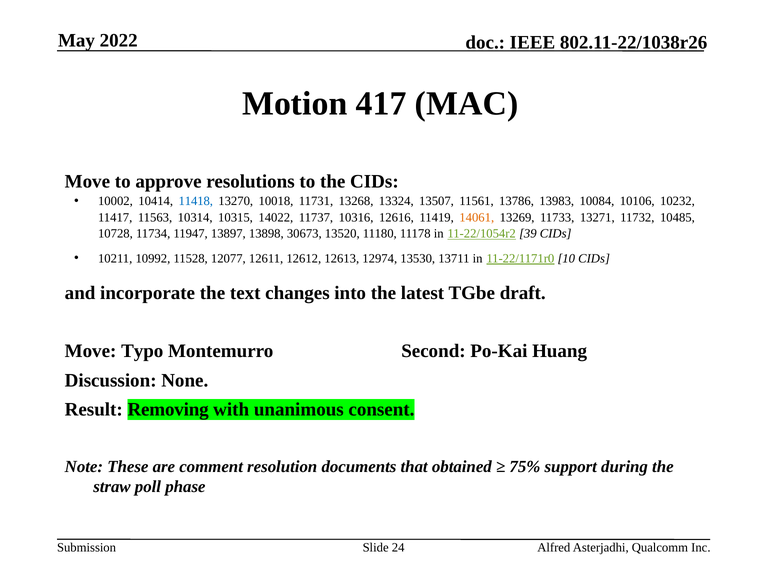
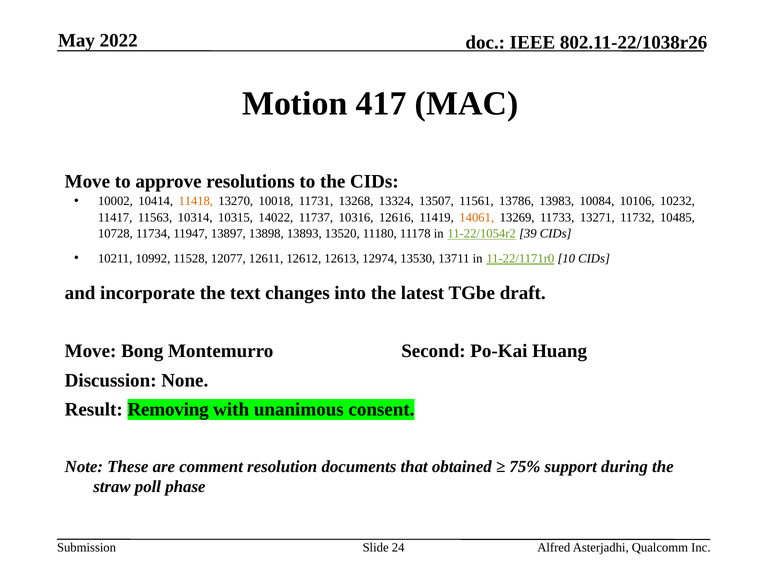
11418 colour: blue -> orange (196, 201)
30673: 30673 -> 13893 (304, 234)
Typo: Typo -> Bong (142, 351)
